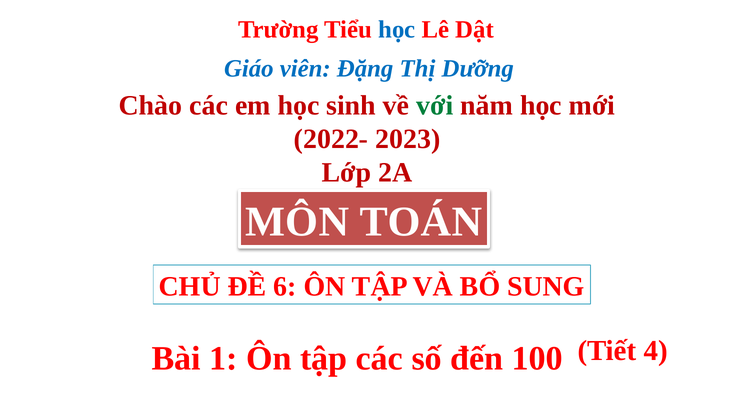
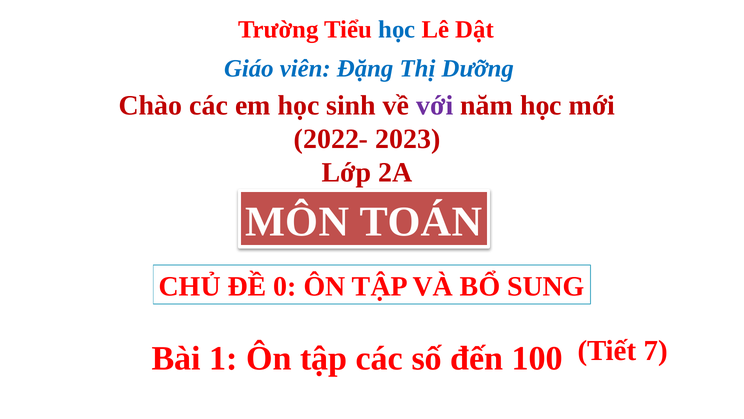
với colour: green -> purple (435, 105)
6: 6 -> 0 (285, 286)
4: 4 -> 7 (656, 350)
